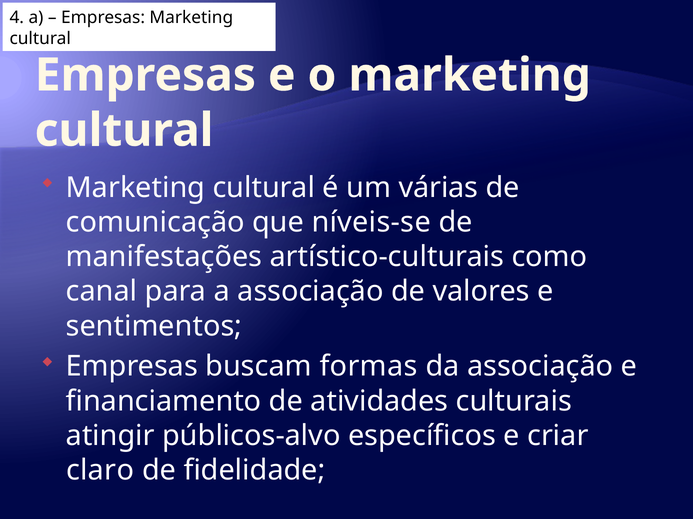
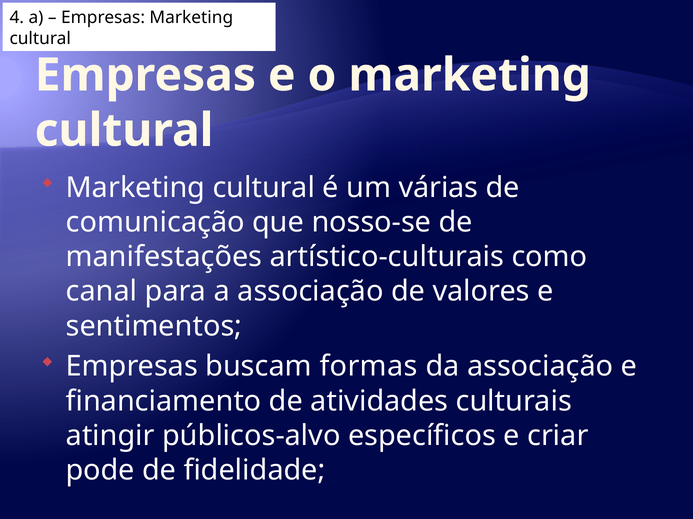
níveis-se: níveis-se -> nosso-se (371, 223)
claro: claro -> pode (100, 471)
